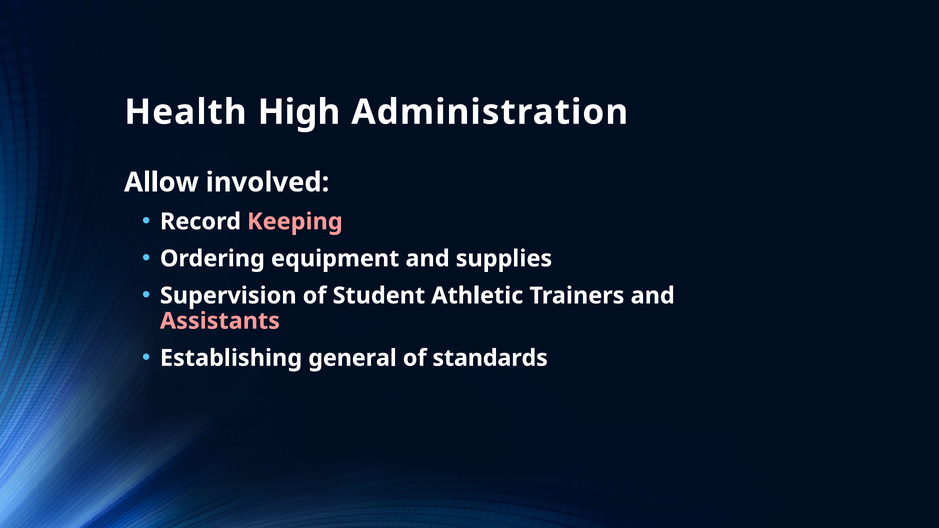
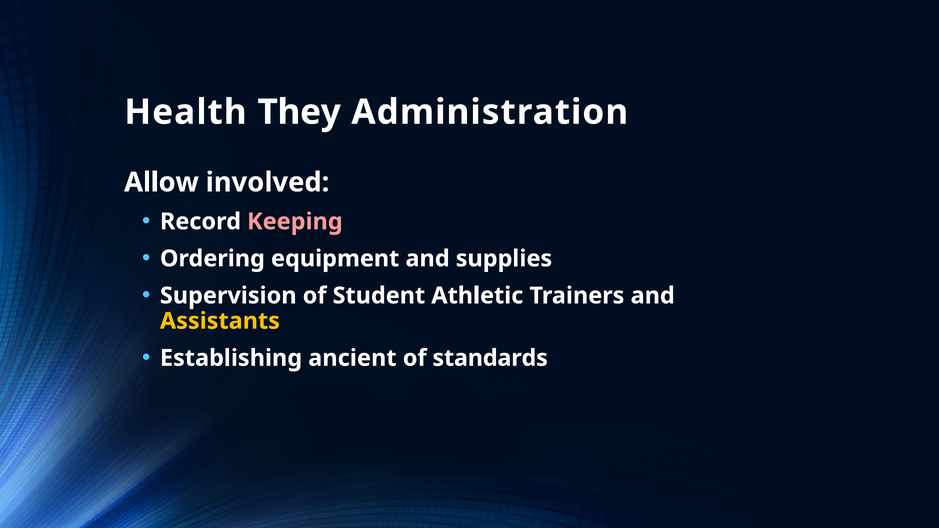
High: High -> They (299, 112)
Assistants colour: pink -> yellow (220, 321)
general: general -> ancient (352, 358)
